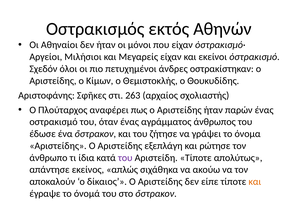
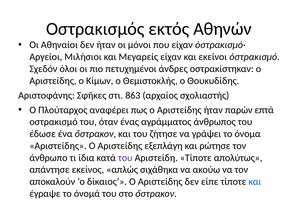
263: 263 -> 863 (133, 95)
παρών ένας: ένας -> επτά (264, 110)
και colour: orange -> blue (255, 181)
